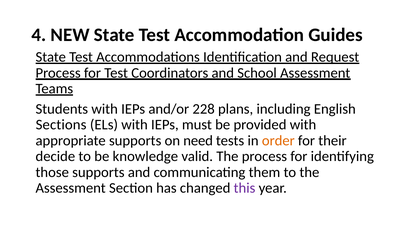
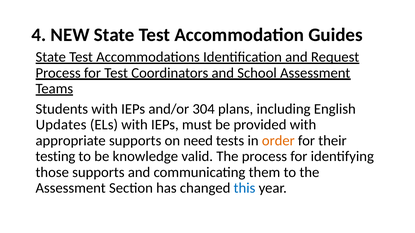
228: 228 -> 304 (204, 109)
Sections: Sections -> Updates (61, 125)
decide: decide -> testing (55, 157)
this colour: purple -> blue (245, 188)
